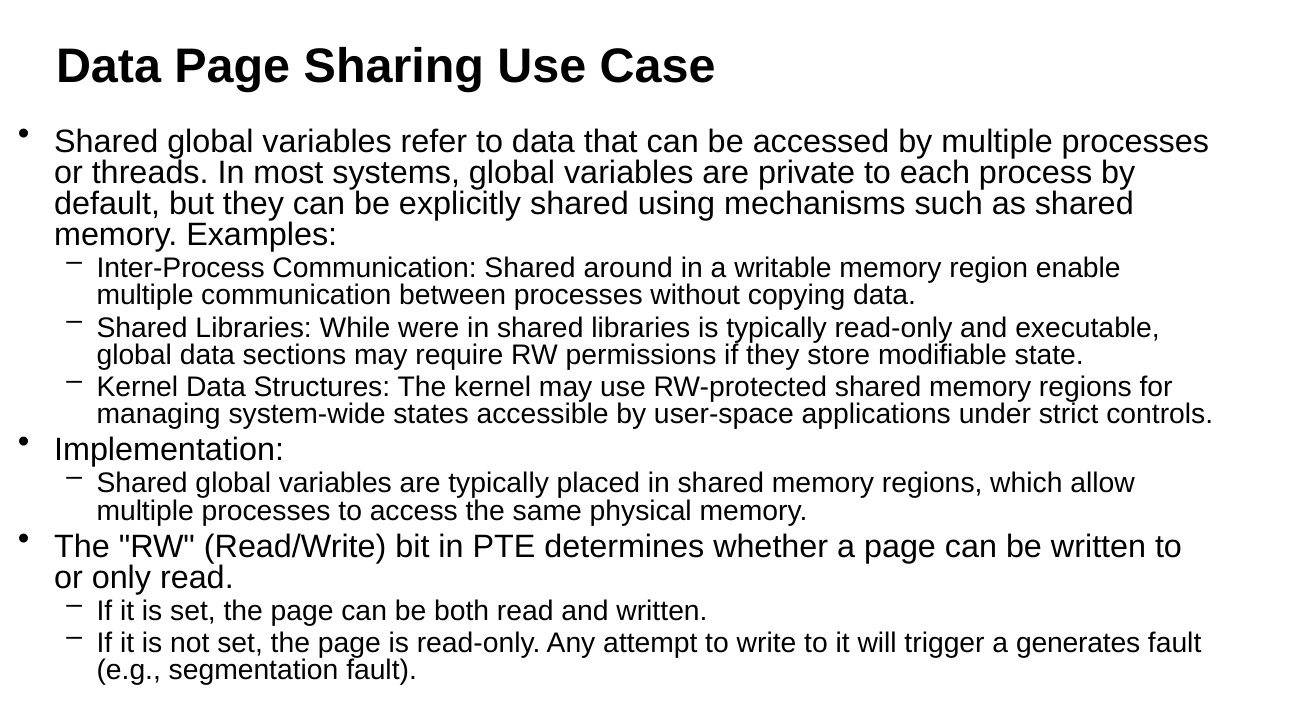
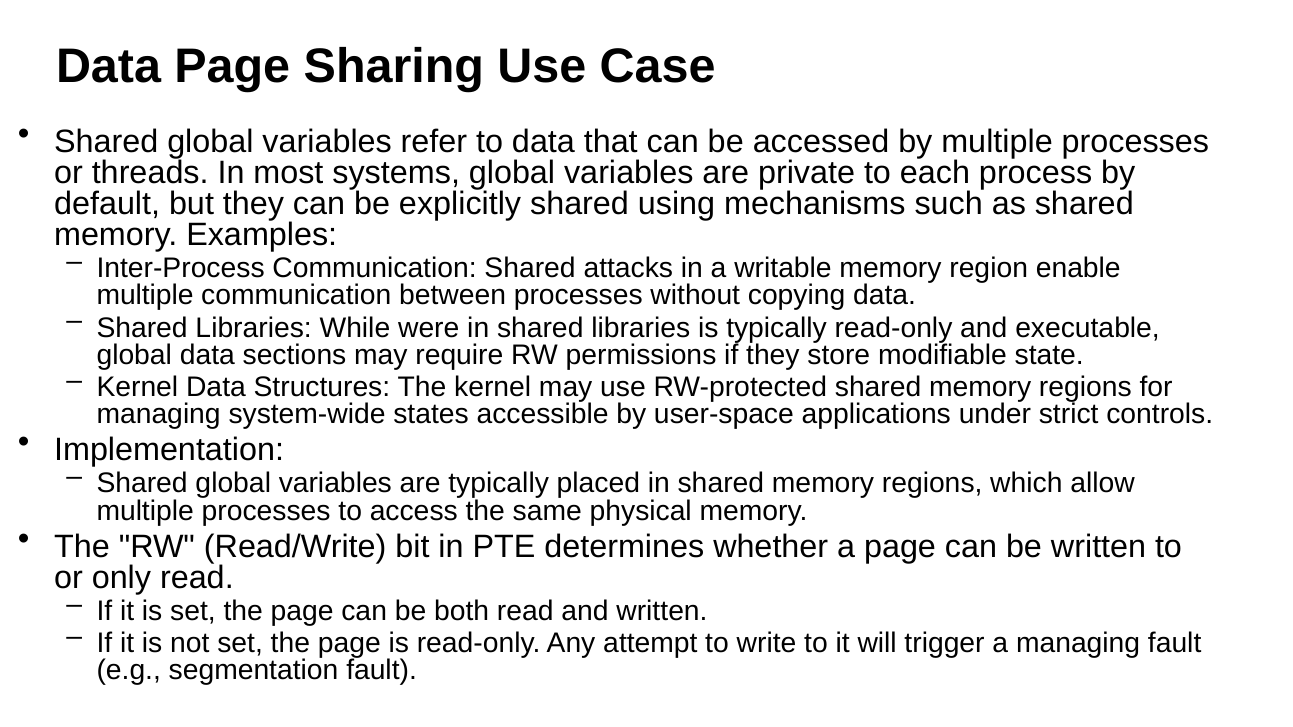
around: around -> attacks (628, 268)
a generates: generates -> managing (1078, 644)
